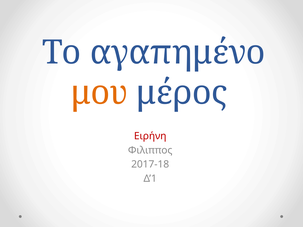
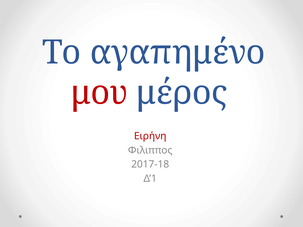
μου colour: orange -> red (100, 93)
